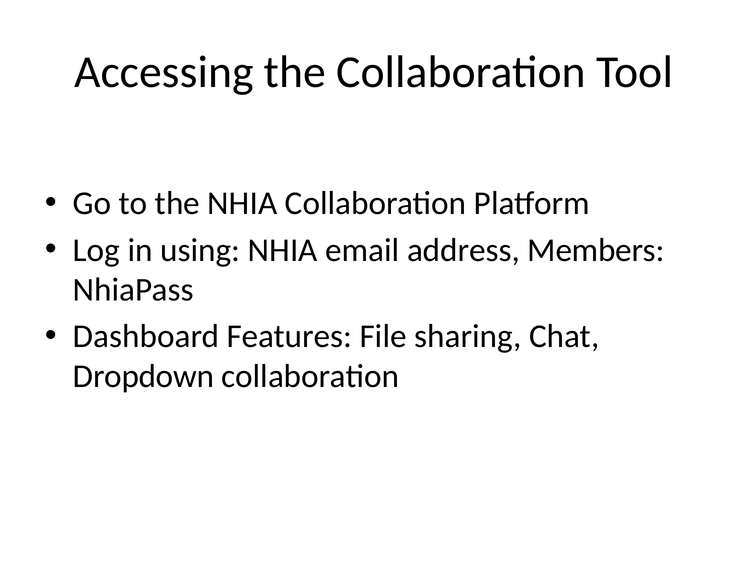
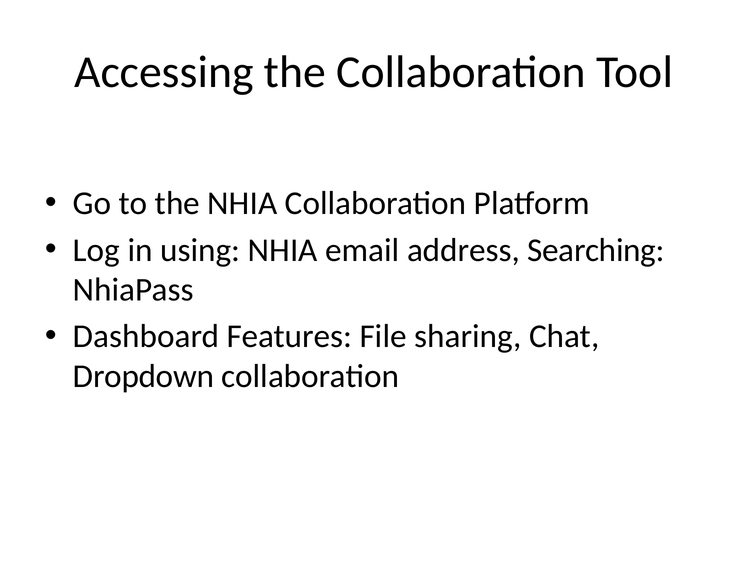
Members: Members -> Searching (596, 250)
